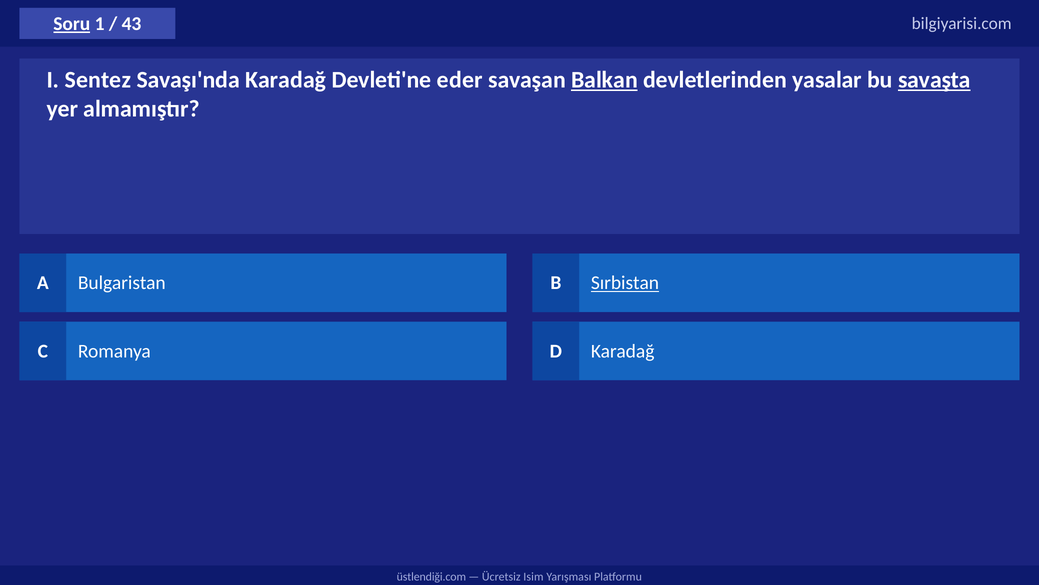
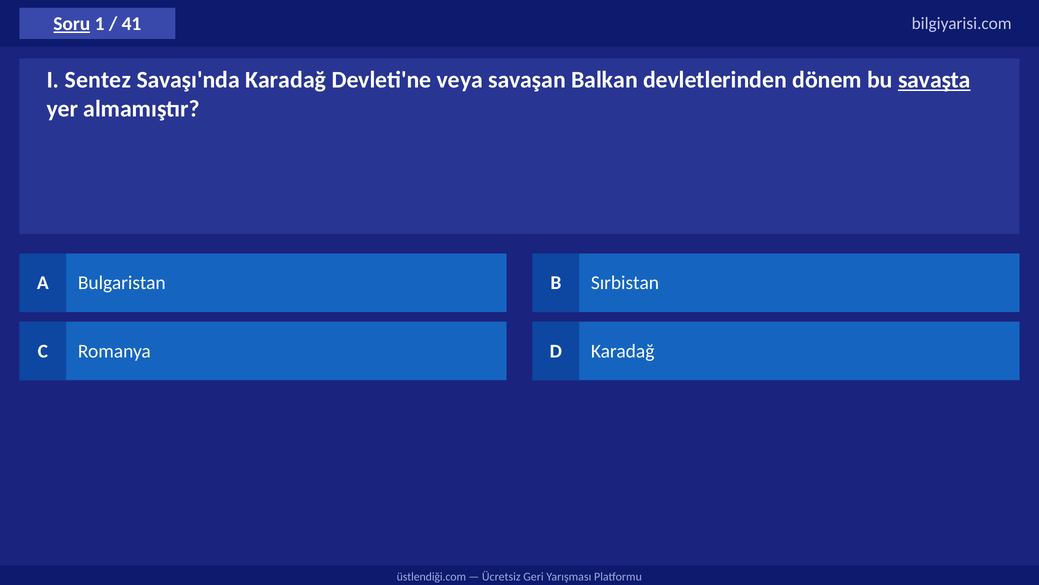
43: 43 -> 41 (131, 24)
eder: eder -> veya (460, 80)
Balkan underline: present -> none (604, 80)
yasalar: yasalar -> dönem (827, 80)
Sırbistan underline: present -> none (625, 283)
Isim: Isim -> Geri (534, 576)
